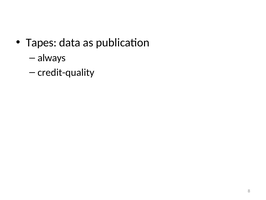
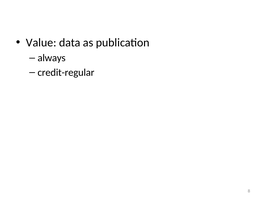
Tapes: Tapes -> Value (41, 43)
credit-quality: credit-quality -> credit-regular (66, 72)
